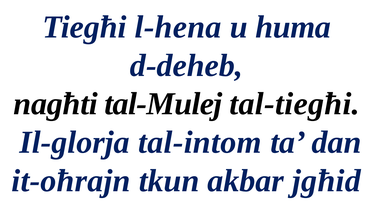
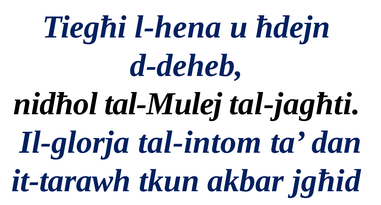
huma: huma -> ħdejn (293, 27)
nagħti: nagħti -> nidħol (56, 104)
tal-tiegħi: tal-tiegħi -> tal-jagħti (295, 104)
it-oħrajn: it-oħrajn -> it-tarawh (71, 181)
